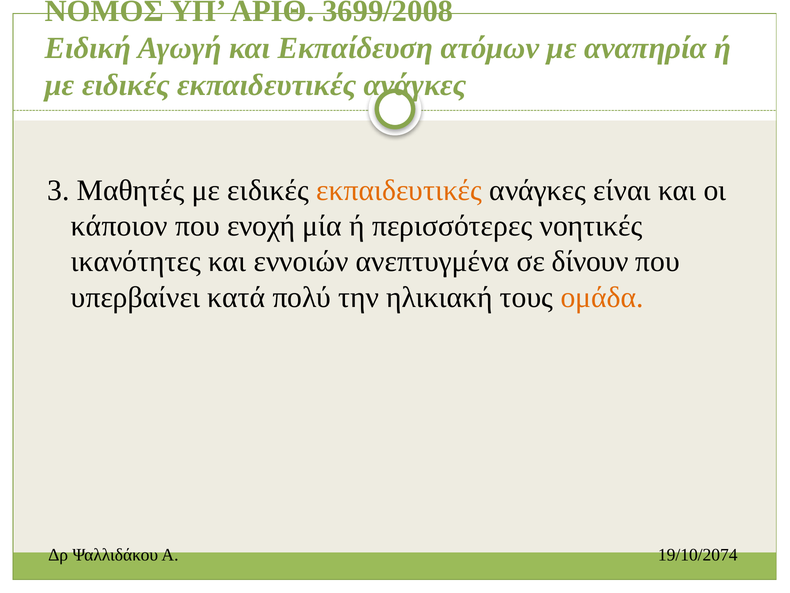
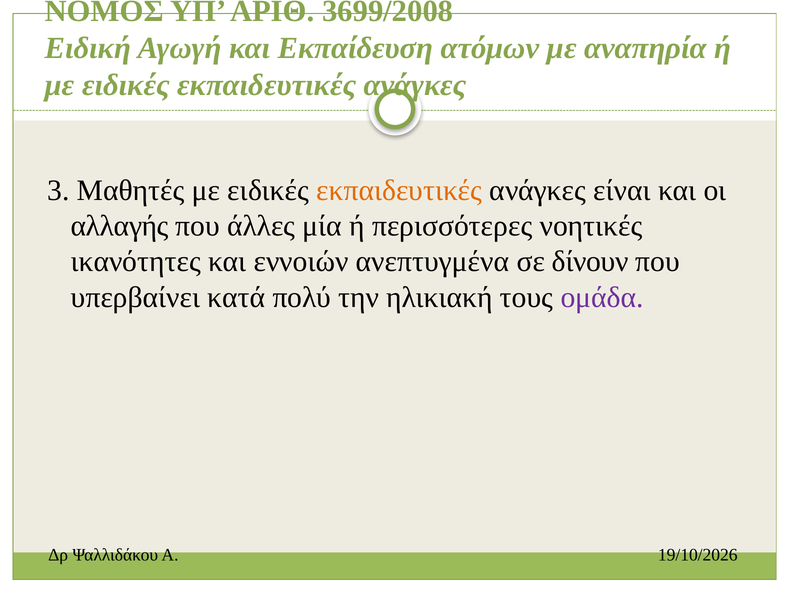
κάποιον: κάποιον -> αλλαγής (120, 226)
ενοχή: ενοχή -> άλλες (261, 226)
ομάδα colour: orange -> purple (602, 297)
19/10/2074: 19/10/2074 -> 19/10/2026 (698, 555)
